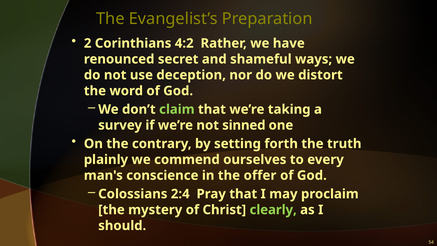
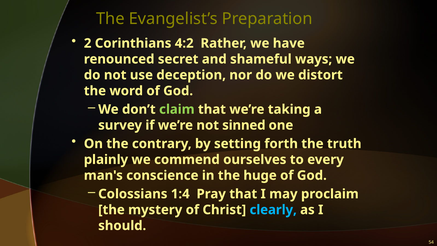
offer: offer -> huge (260, 175)
2:4: 2:4 -> 1:4 (180, 194)
clearly colour: light green -> light blue (273, 210)
